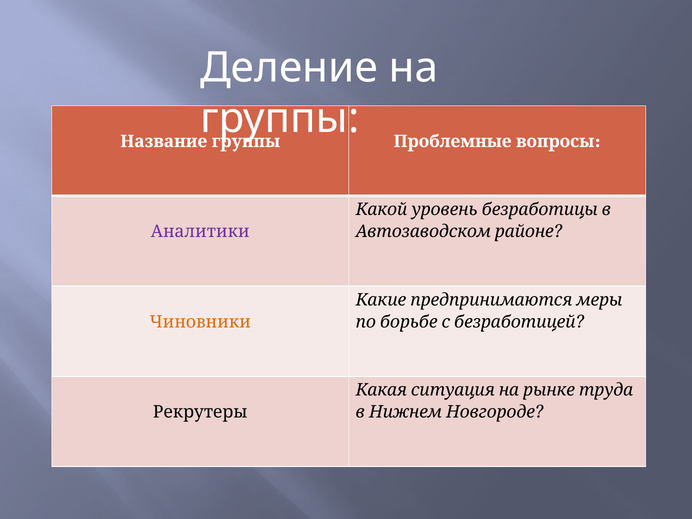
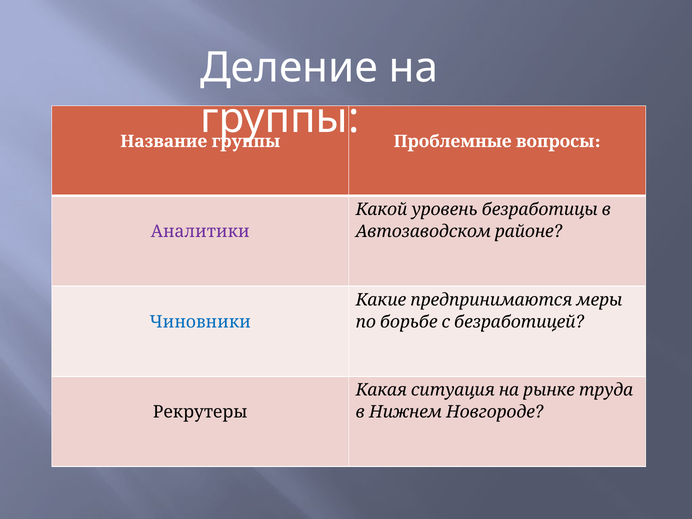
Чиновники colour: orange -> blue (200, 322)
